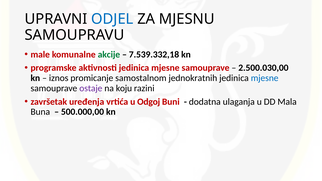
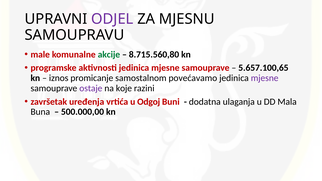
ODJEL colour: blue -> purple (112, 19)
7.539.332,18: 7.539.332,18 -> 8.715.560,80 (154, 54)
2.500.030,00: 2.500.030,00 -> 5.657.100,65 (263, 68)
jednokratnih: jednokratnih -> povećavamo (193, 78)
mjesne colour: blue -> purple (265, 78)
koju: koju -> koje (124, 88)
